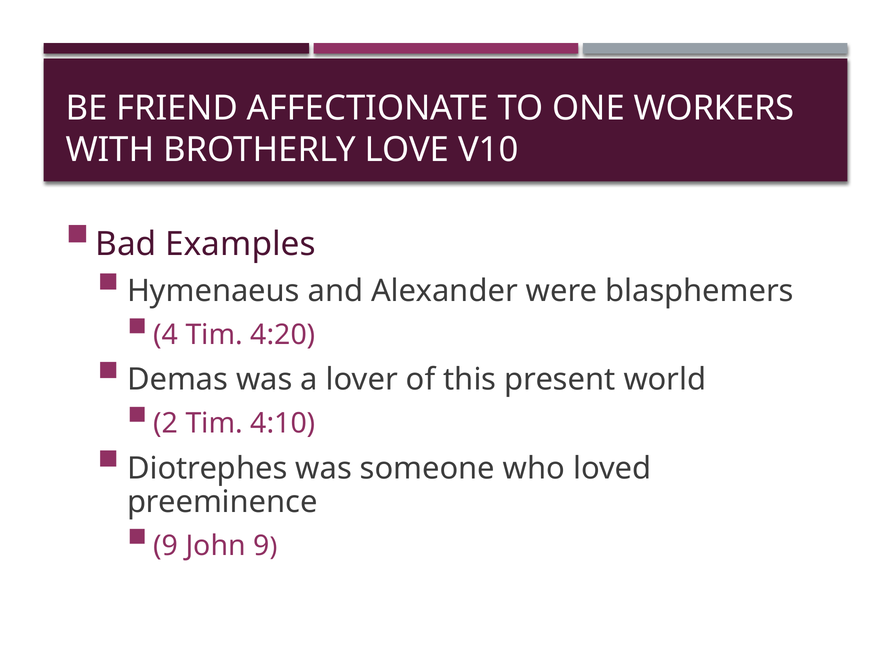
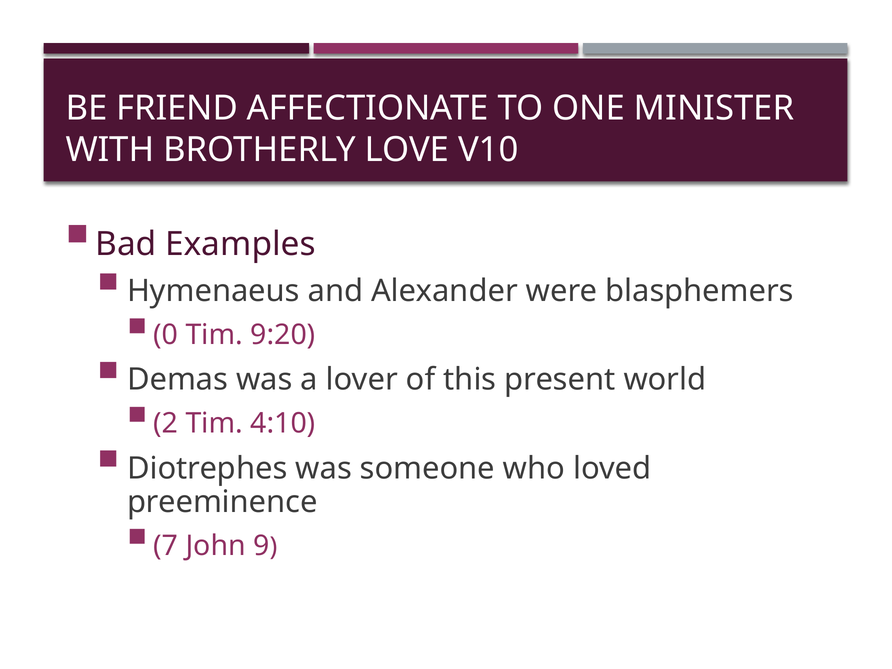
WORKERS: WORKERS -> MINISTER (714, 108)
4: 4 -> 0 (166, 335)
4:20: 4:20 -> 9:20 (283, 335)
9: 9 -> 7 (166, 546)
